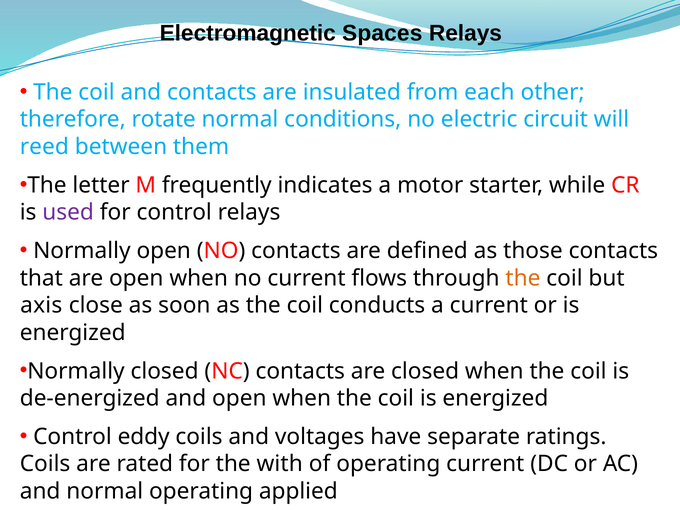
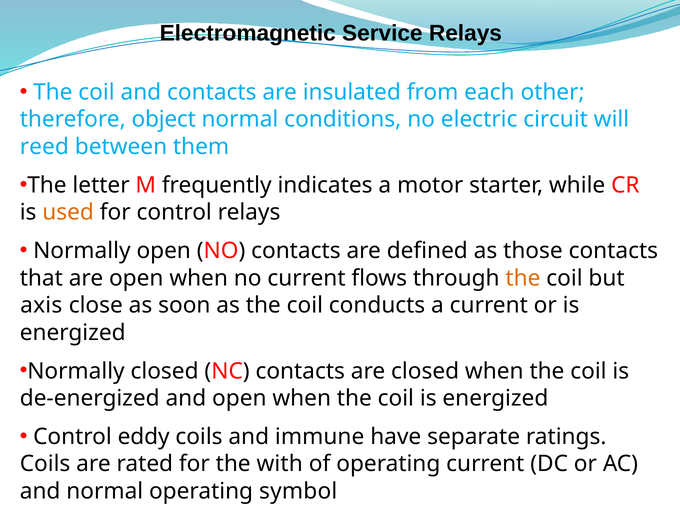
Spaces: Spaces -> Service (382, 33)
rotate: rotate -> object (164, 119)
used colour: purple -> orange (68, 212)
voltages: voltages -> immune (320, 437)
applied: applied -> symbol (298, 491)
